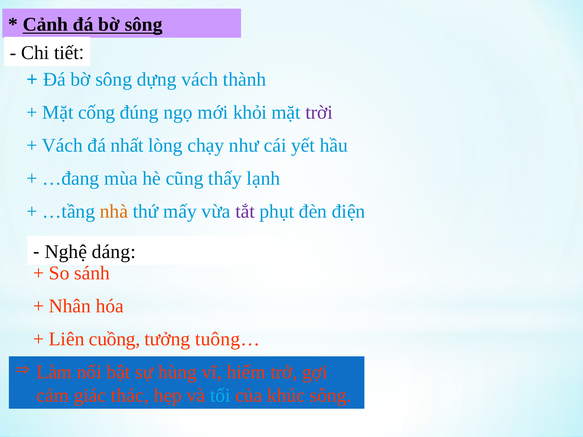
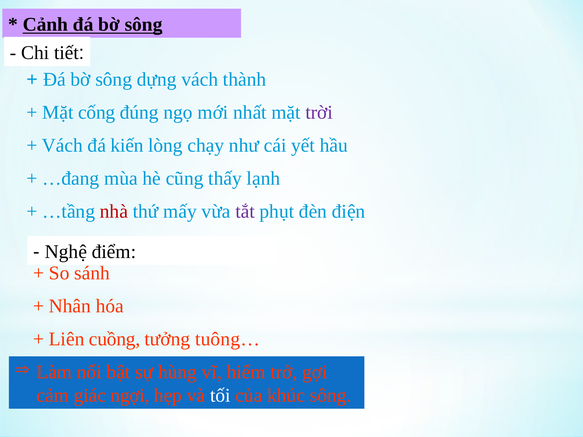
khỏi: khỏi -> nhất (250, 112)
nhất: nhất -> kiến (127, 145)
nhà colour: orange -> red (114, 212)
dáng: dáng -> điểm (114, 252)
thác: thác -> ngợi (130, 396)
tối colour: light blue -> white (220, 396)
